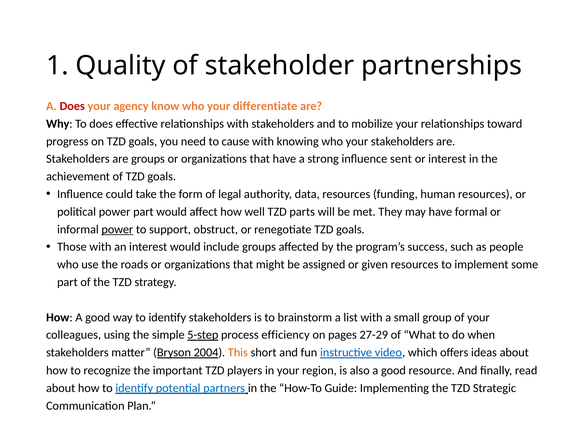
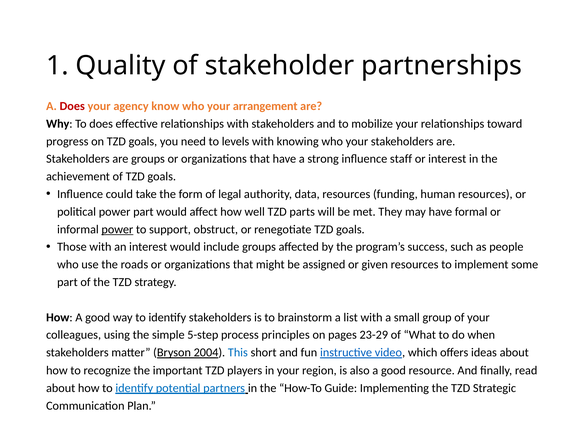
differentiate: differentiate -> arrangement (265, 106)
cause: cause -> levels (236, 141)
sent: sent -> staff (401, 159)
5-step underline: present -> none (203, 335)
efficiency: efficiency -> principles (286, 335)
27-29: 27-29 -> 23-29 (374, 335)
This colour: orange -> blue (238, 352)
